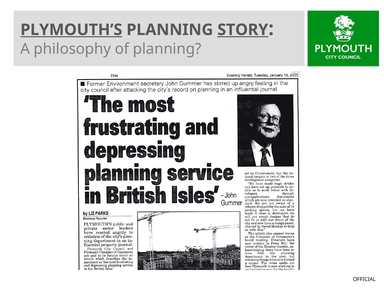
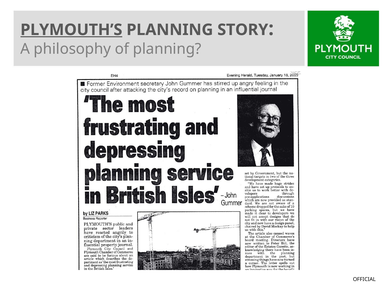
STORY underline: present -> none (243, 30)
